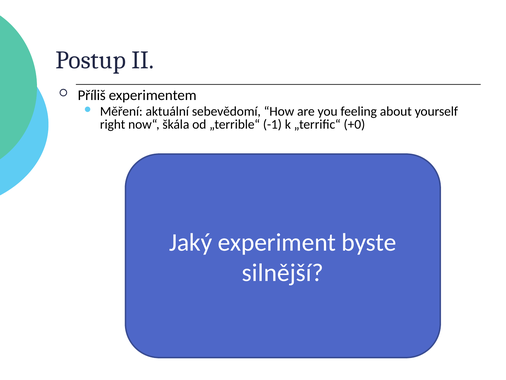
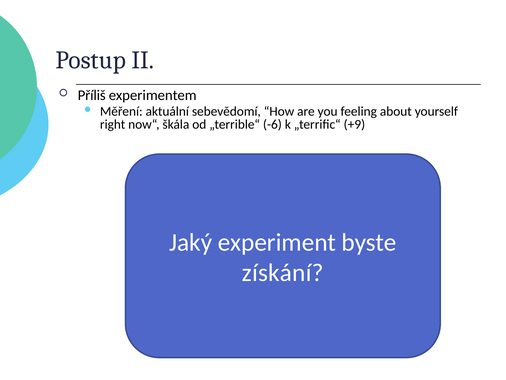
-1: -1 -> -6 (272, 124)
+0: +0 -> +9 (354, 124)
silnější: silnější -> získání (283, 272)
